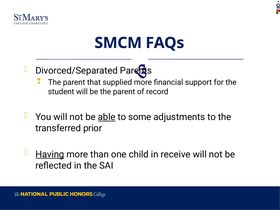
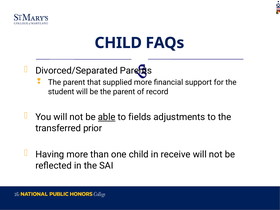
SMCM: SMCM -> CHILD (118, 43)
some: some -> fields (140, 117)
Having underline: present -> none (50, 154)
